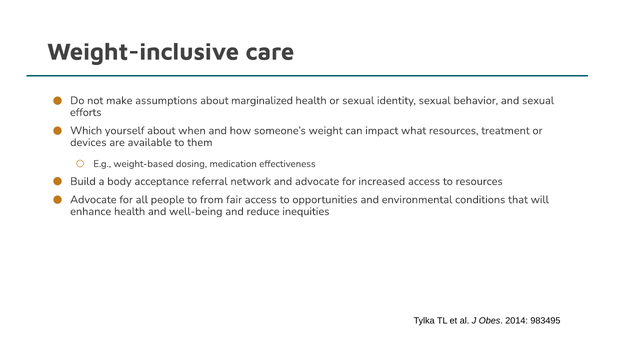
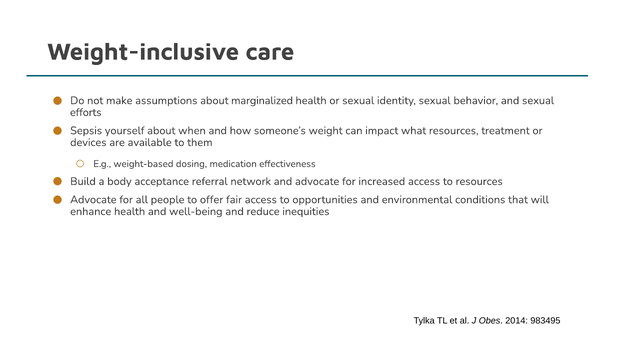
Which: Which -> Sepsis (86, 131)
from: from -> offer (212, 200)
